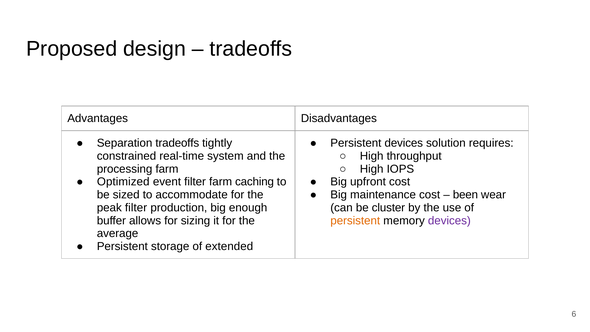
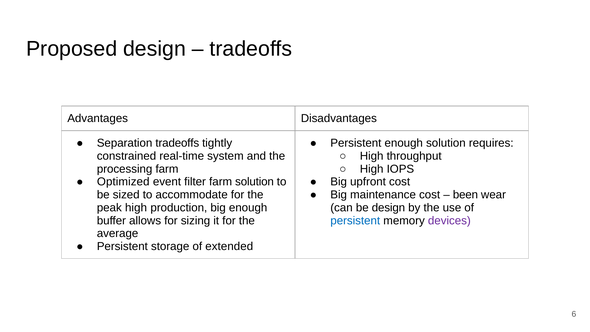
Persistent devices: devices -> enough (404, 143)
farm caching: caching -> solution (255, 182)
peak filter: filter -> high (136, 208)
be cluster: cluster -> design (388, 208)
persistent colour: orange -> blue (355, 220)
